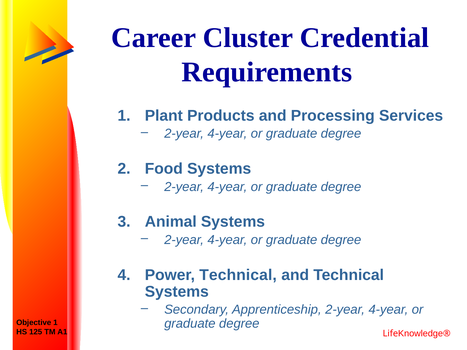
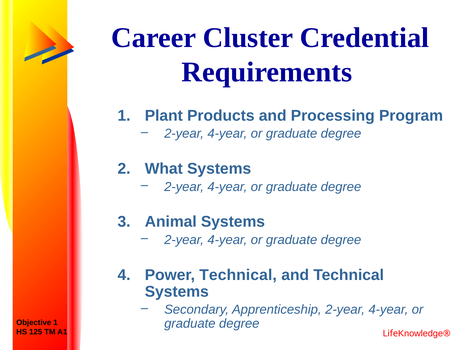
Services: Services -> Program (411, 116)
Food: Food -> What (164, 169)
